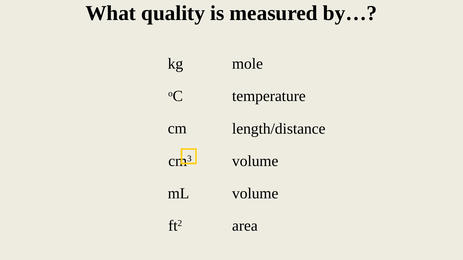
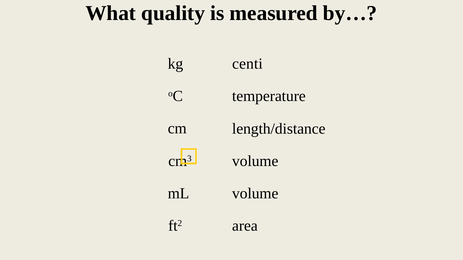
mole: mole -> centi (247, 64)
